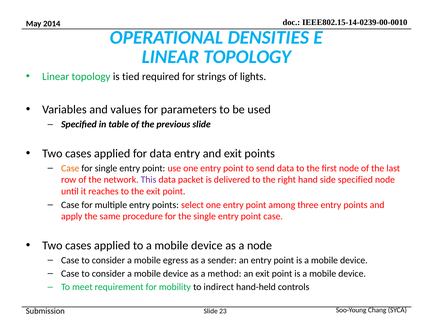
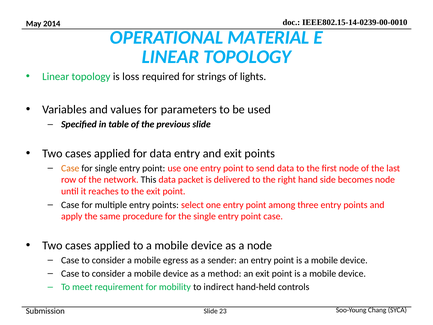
DENSITIES: DENSITIES -> MATERIAL (268, 37)
tied: tied -> loss (131, 77)
This colour: purple -> black (149, 180)
side specified: specified -> becomes (355, 180)
